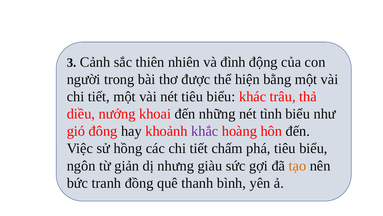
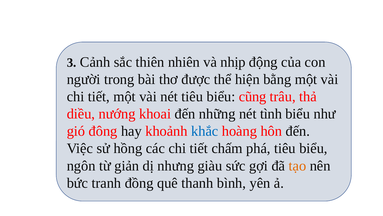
đình: đình -> nhịp (233, 62)
khác: khác -> cũng (253, 96)
khắc colour: purple -> blue (205, 131)
